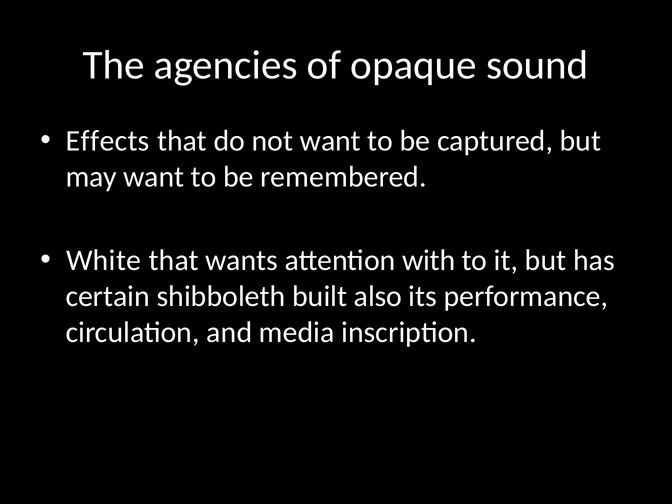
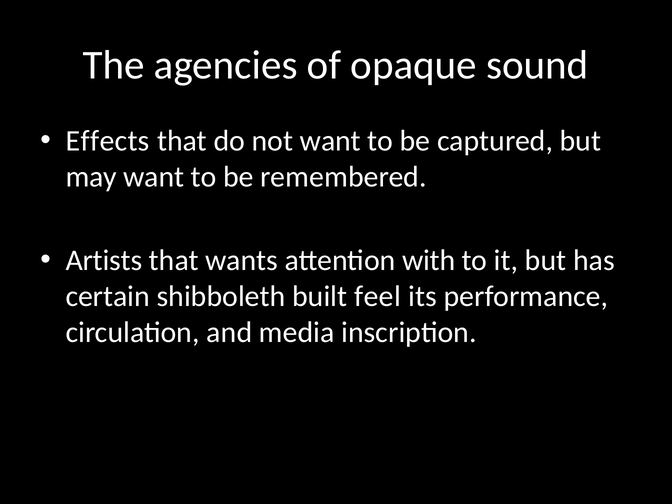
White: White -> Artists (104, 260)
also: also -> feel (378, 296)
